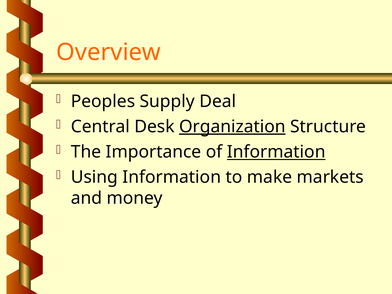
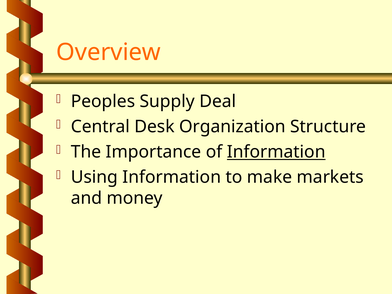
Organization underline: present -> none (232, 127)
